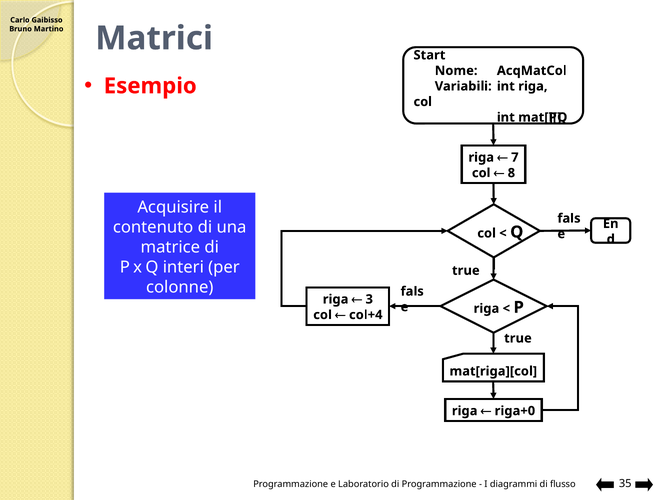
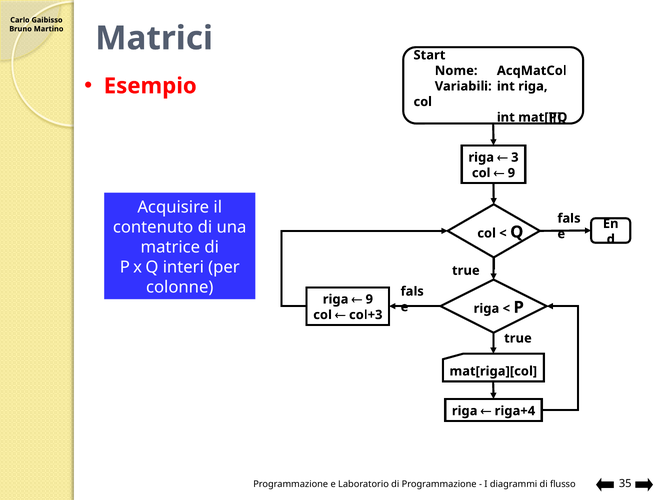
7: 7 -> 3 (515, 157)
8: 8 -> 9 (511, 173)
3: 3 -> 9 (369, 299)
col+4: col+4 -> col+3 (366, 315)
riga+0: riga+0 -> riga+4 (515, 411)
